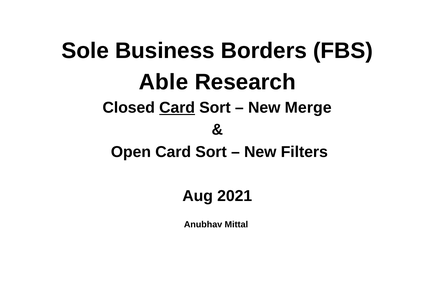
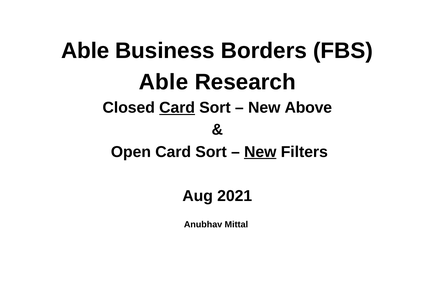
Sole: Sole -> Able (85, 51)
Merge: Merge -> Above (308, 108)
New underline: none -> present (260, 152)
